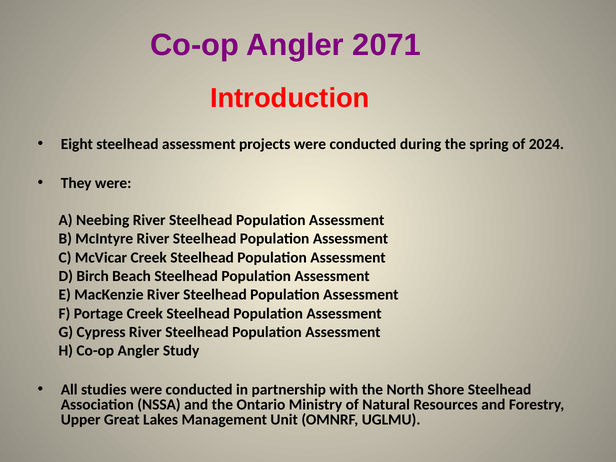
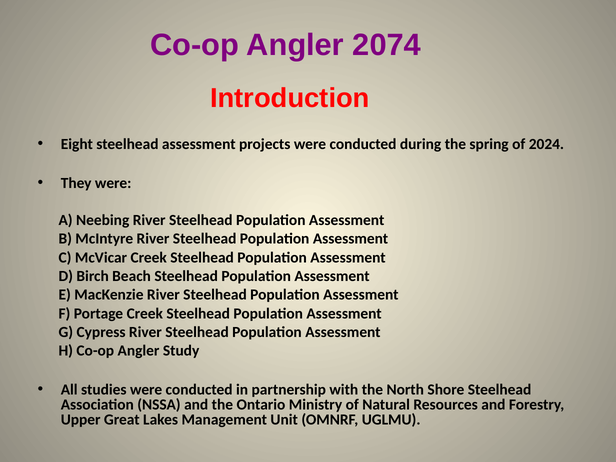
2071: 2071 -> 2074 (387, 45)
